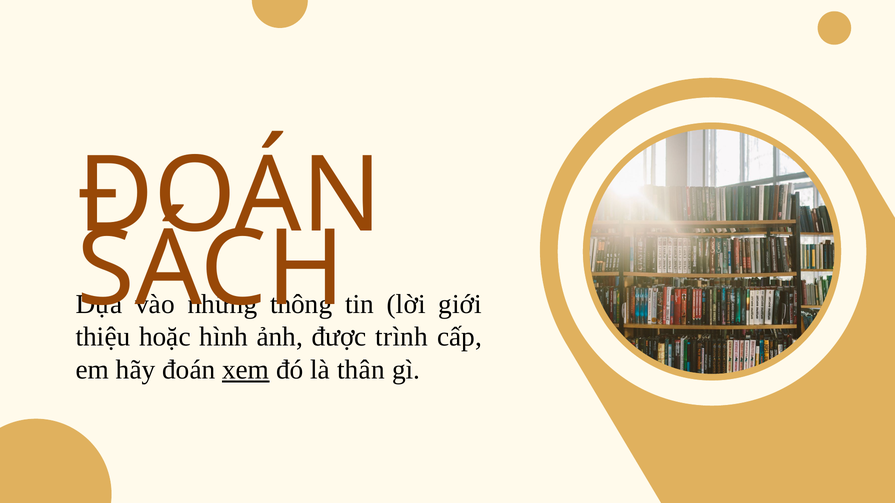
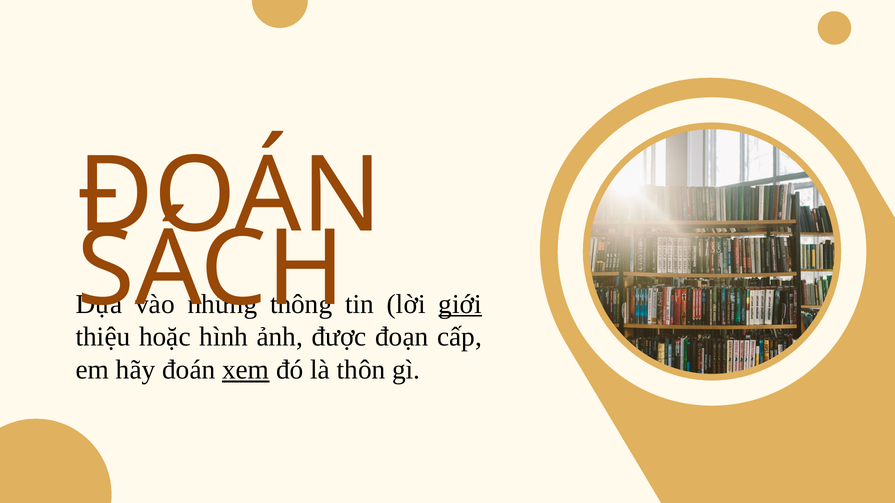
giới underline: none -> present (460, 304)
trình: trình -> đoạn (402, 337)
thân: thân -> thôn (361, 370)
